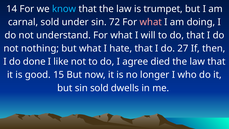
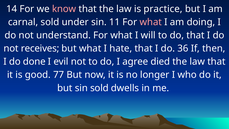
know colour: light blue -> pink (64, 9)
trumpet: trumpet -> practice (163, 9)
72: 72 -> 11 (115, 22)
nothing: nothing -> receives (40, 48)
27: 27 -> 36 (183, 48)
like: like -> evil (61, 62)
15: 15 -> 77 (59, 75)
